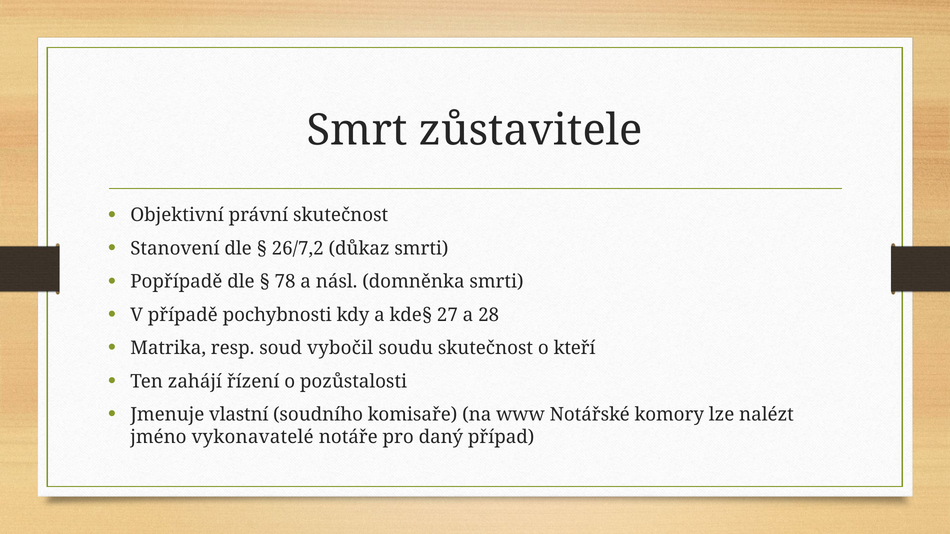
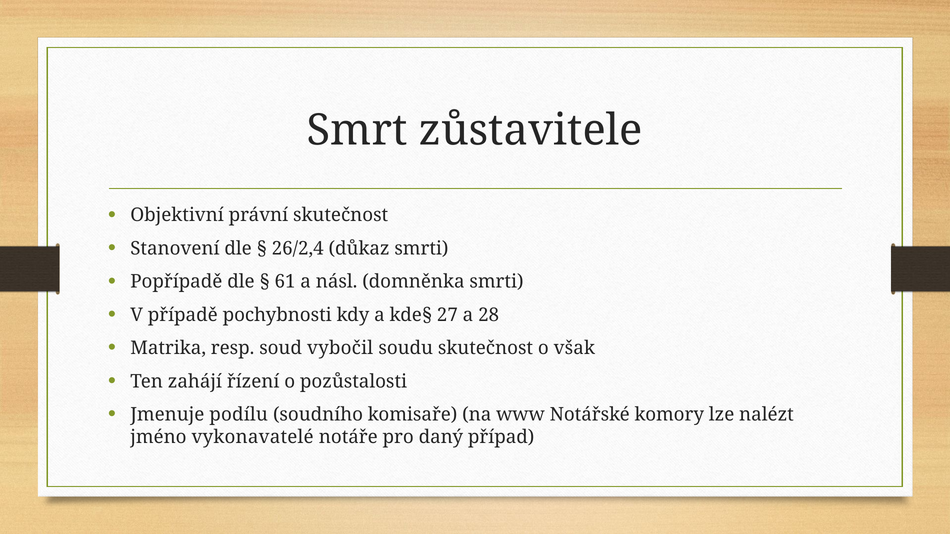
26/7,2: 26/7,2 -> 26/2,4 (298, 249)
78: 78 -> 61 (285, 282)
kteří: kteří -> však (574, 348)
vlastní: vlastní -> podílu (239, 415)
